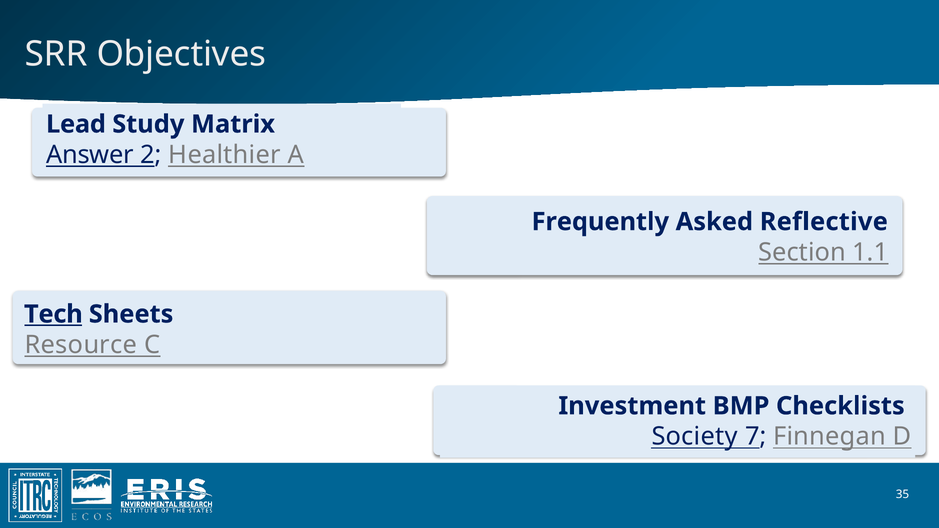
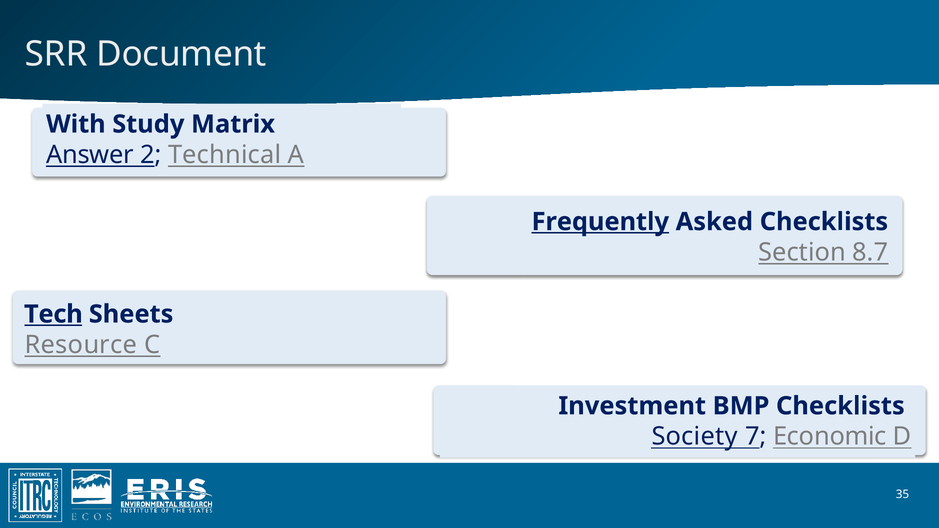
Objectives: Objectives -> Document (181, 54)
Lead: Lead -> With (76, 124)
Healthier: Healthier -> Technical (225, 155)
Frequently underline: none -> present (600, 222)
Asked Reflective: Reflective -> Checklists (824, 222)
1.1: 1.1 -> 8.7 (870, 252)
Finnegan: Finnegan -> Economic (830, 437)
